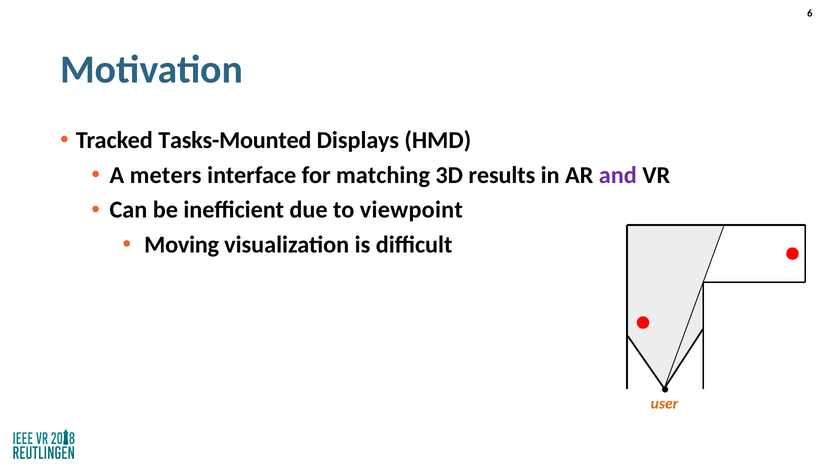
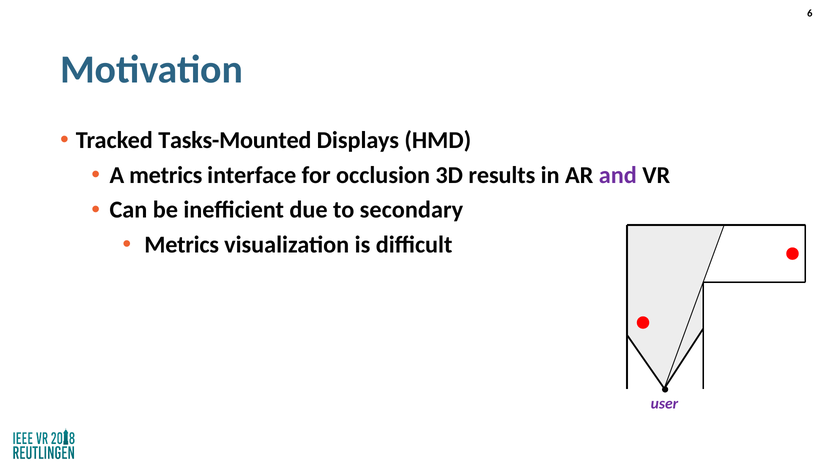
A meters: meters -> metrics (166, 175)
matching: matching -> occlusion (383, 175)
viewpoint: viewpoint -> secondary (411, 210)
Moving: Moving -> Metrics (182, 245)
user colour: orange -> purple (664, 404)
